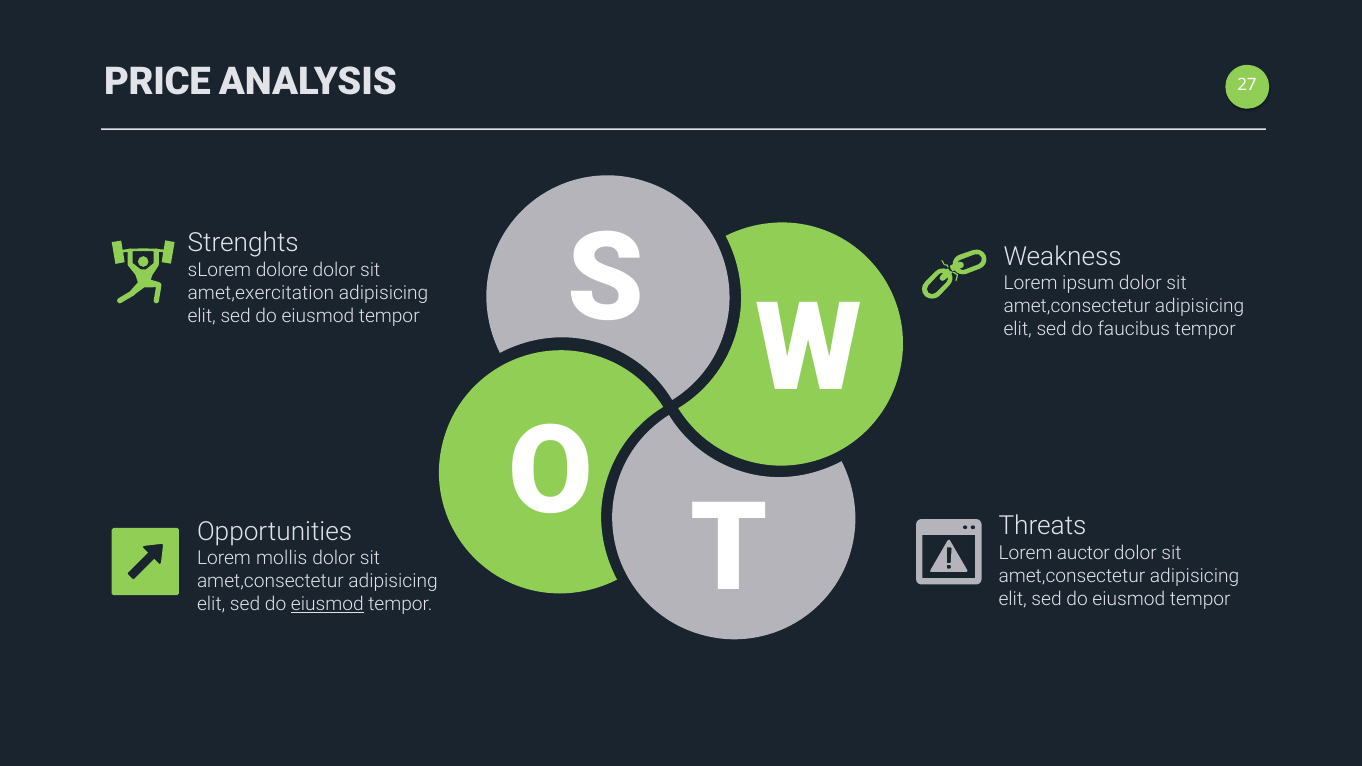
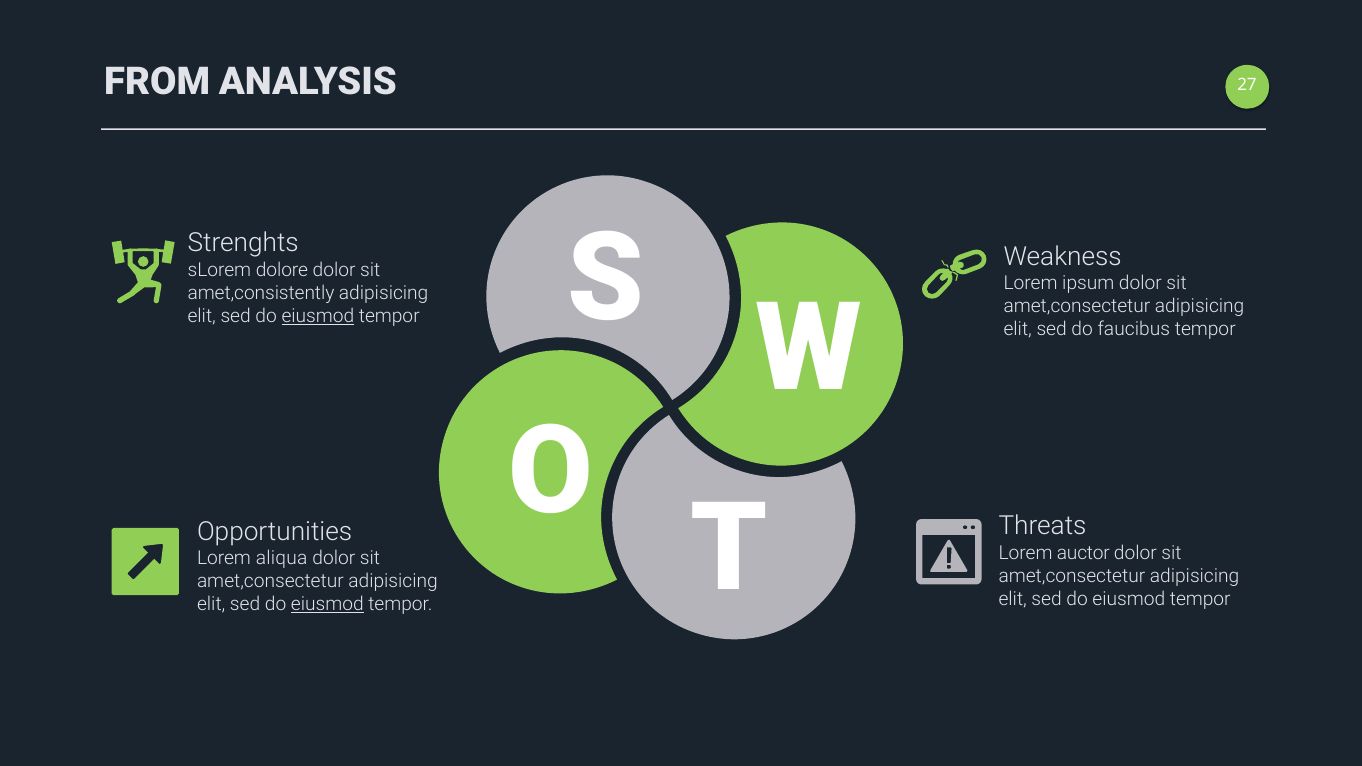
PRICE: PRICE -> FROM (157, 82)
amet,exercitation: amet,exercitation -> amet,consistently (261, 293)
eiusmod underline: none -> present (318, 316)
mollis: mollis -> aliqua (282, 559)
